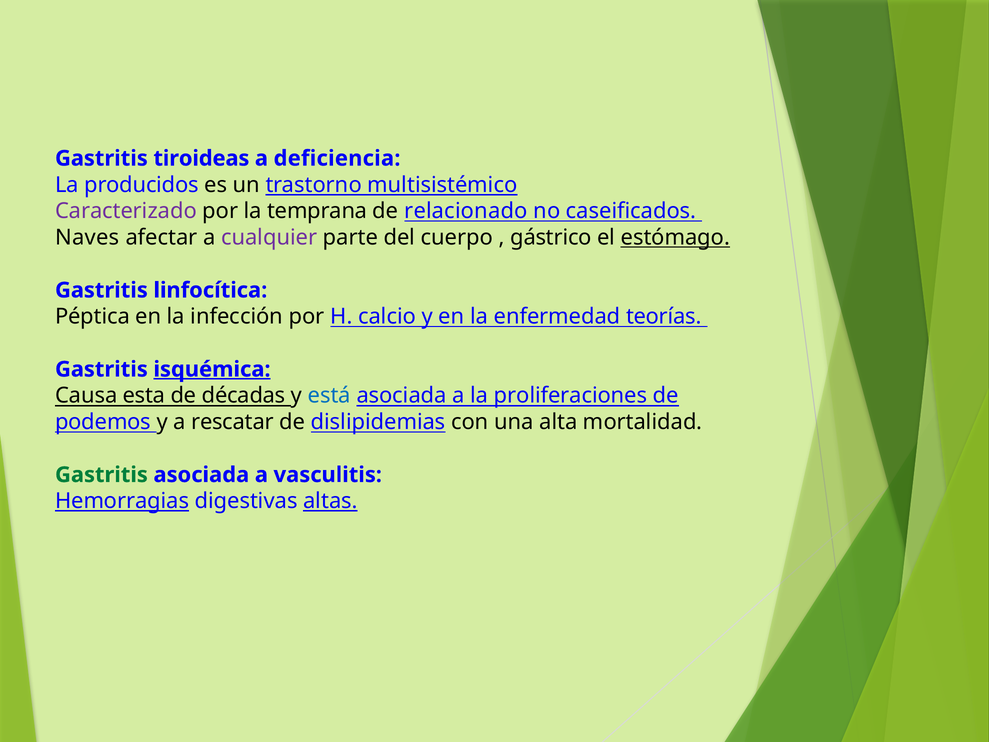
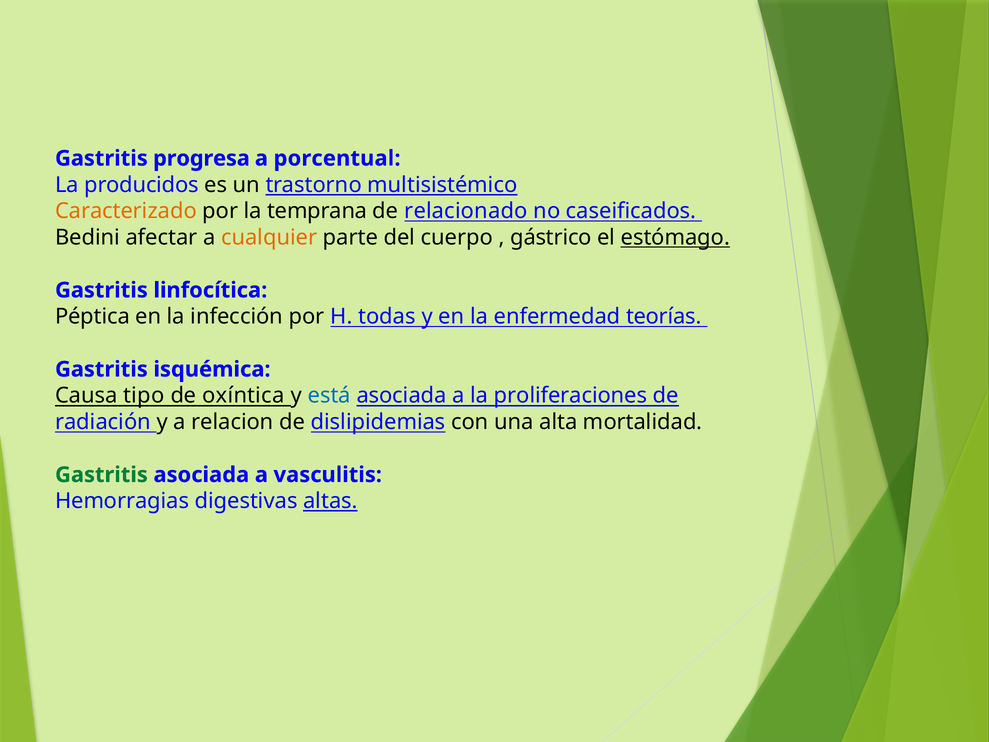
tiroideas: tiroideas -> progresa (201, 158)
deficiencia: deficiencia -> porcentual (337, 158)
Caracterizado colour: purple -> orange (126, 211)
Naves: Naves -> Bedini (87, 237)
cualquier colour: purple -> orange (269, 237)
calcio: calcio -> todas (387, 317)
isquémica underline: present -> none (212, 369)
esta: esta -> tipo (144, 396)
décadas: décadas -> oxíntica (243, 396)
podemos: podemos -> radiación (103, 422)
rescatar: rescatar -> relacion (232, 422)
Hemorragias underline: present -> none (122, 501)
